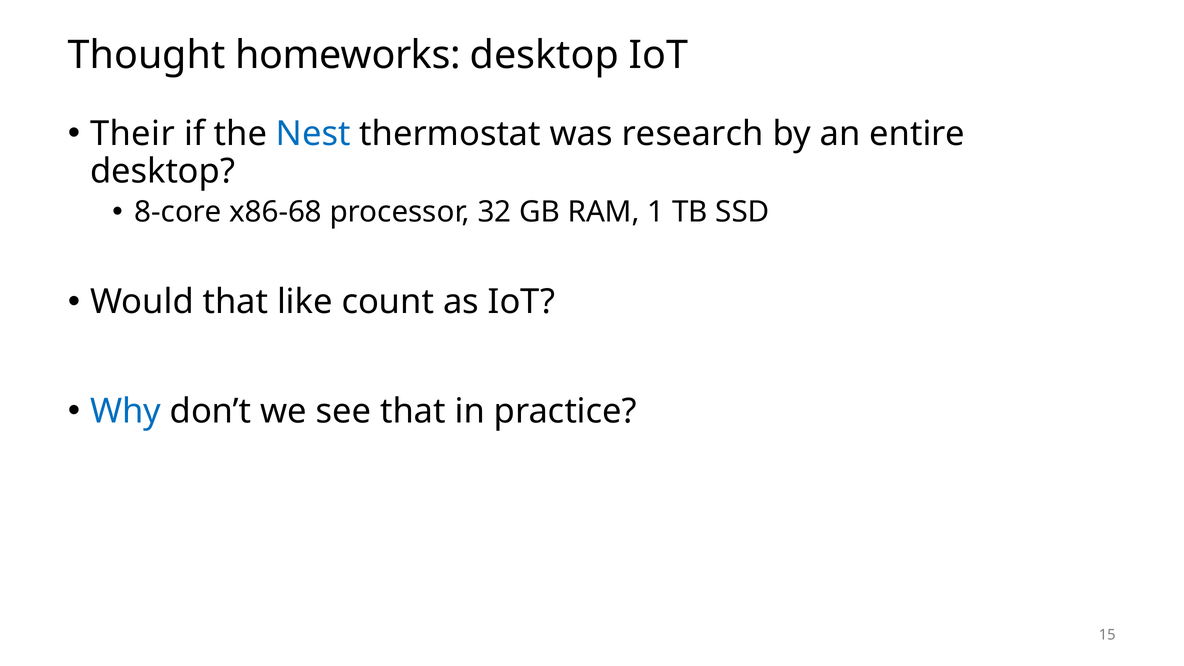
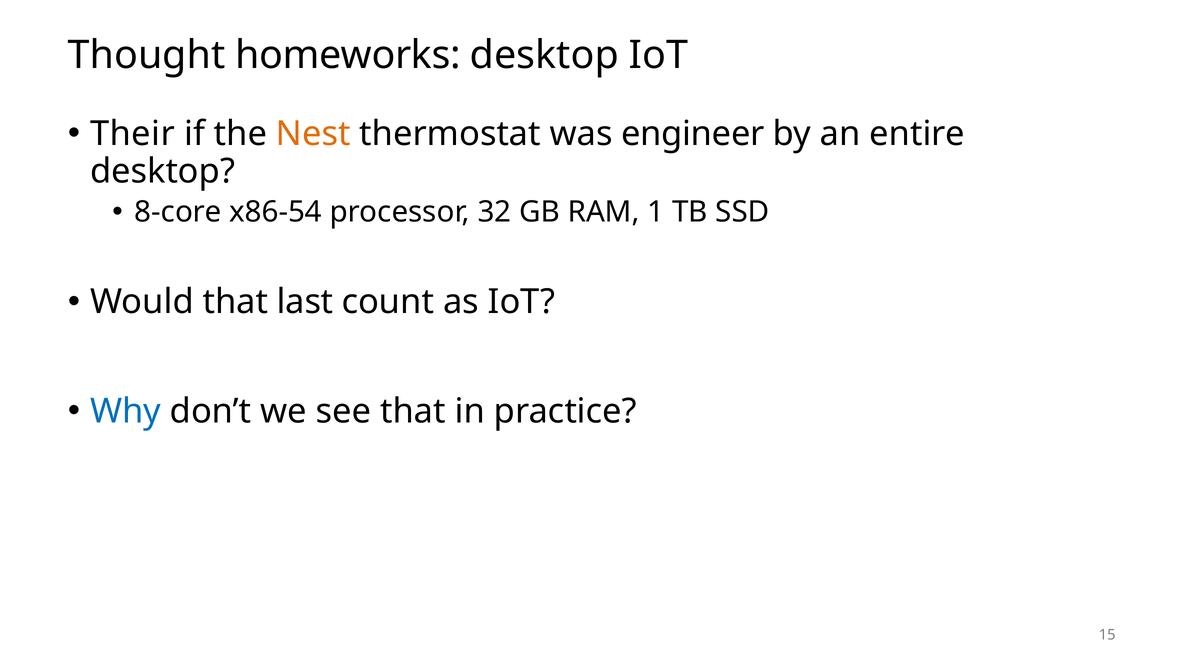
Nest colour: blue -> orange (313, 134)
research: research -> engineer (693, 134)
x86-68: x86-68 -> x86-54 (276, 212)
like: like -> last (305, 302)
